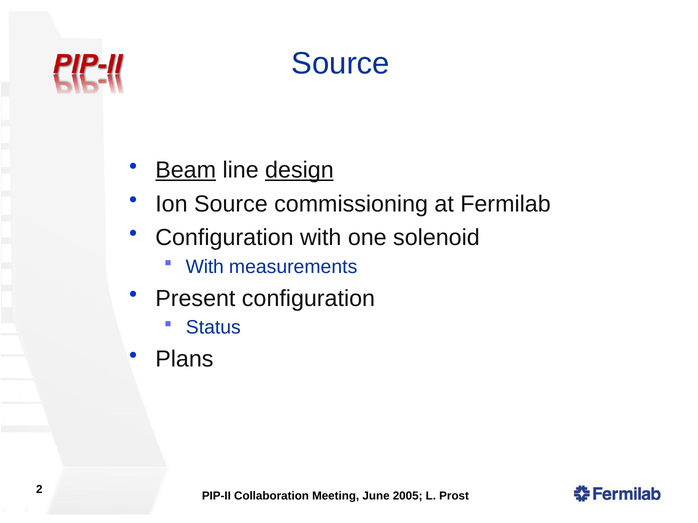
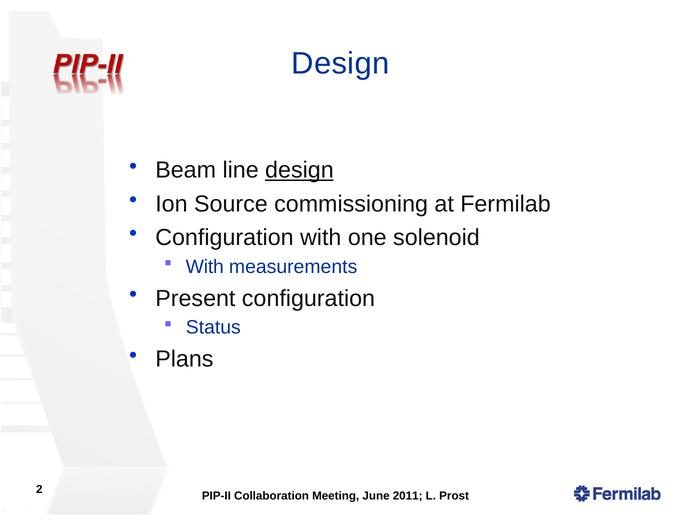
Source: Source -> Design (340, 63)
Beam underline: present -> none (186, 170)
2005: 2005 -> 2011 (408, 496)
